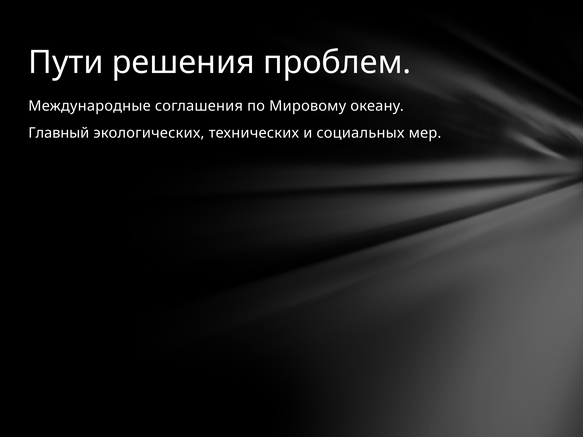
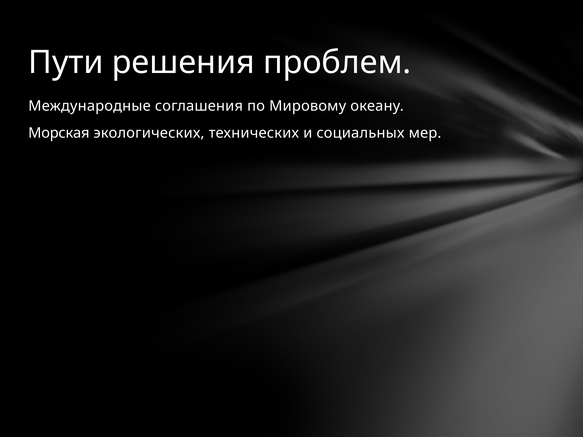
Главный: Главный -> Морская (59, 133)
